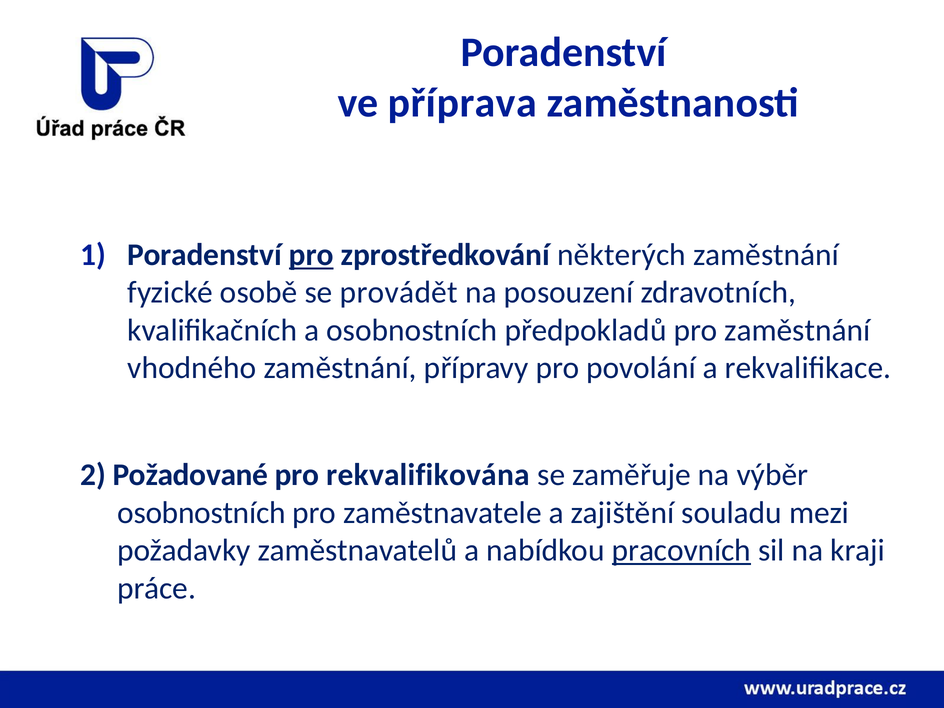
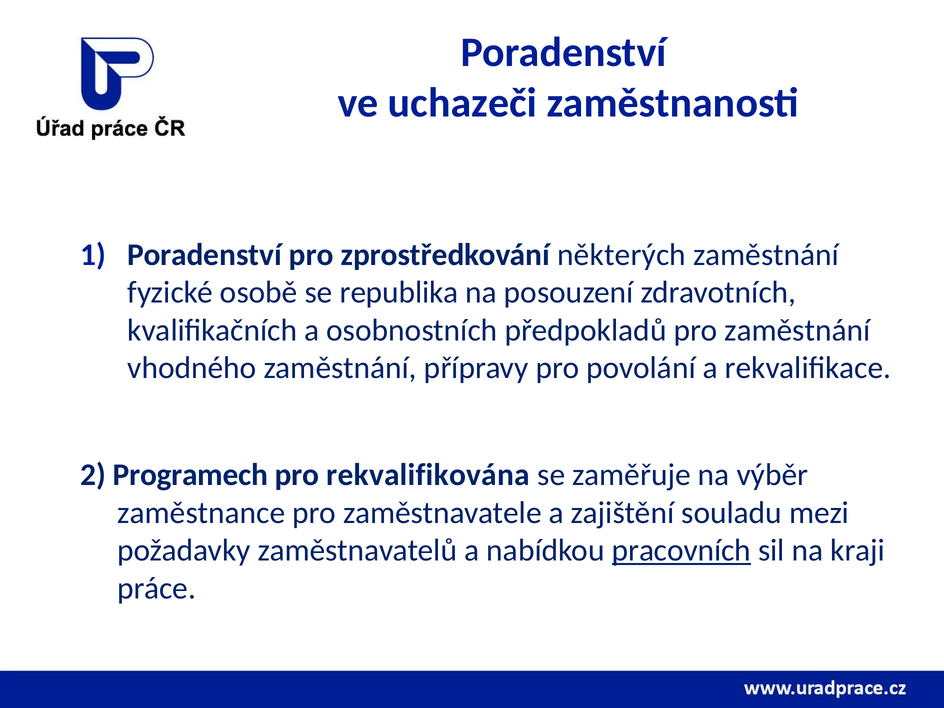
příprava: příprava -> uchazeči (462, 103)
pro underline: present -> none (311, 255)
provádět: provádět -> republika (399, 293)
Požadované: Požadované -> Programech (190, 475)
osobnostních: osobnostních -> zaměstnance (201, 513)
